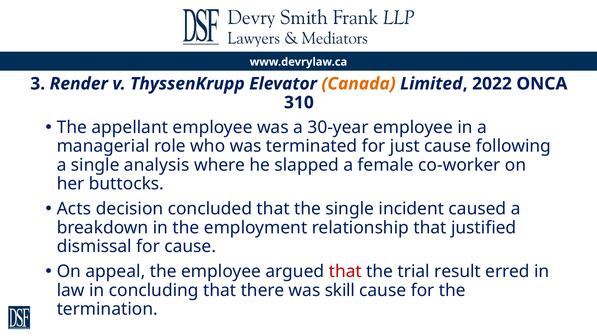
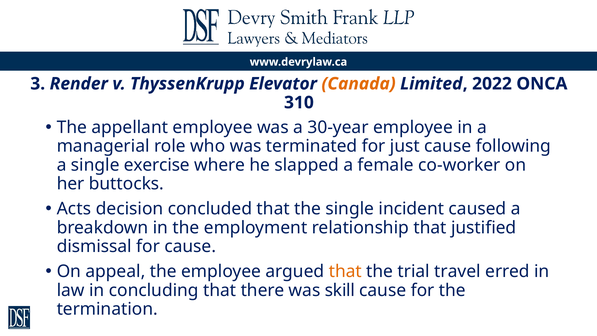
analysis: analysis -> exercise (157, 165)
that colour: red -> orange (345, 271)
result: result -> travel (458, 271)
